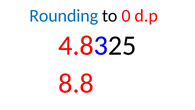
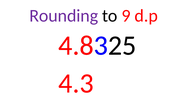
Rounding colour: blue -> purple (64, 16)
0: 0 -> 9 (126, 16)
8.8: 8.8 -> 4.3 (76, 83)
